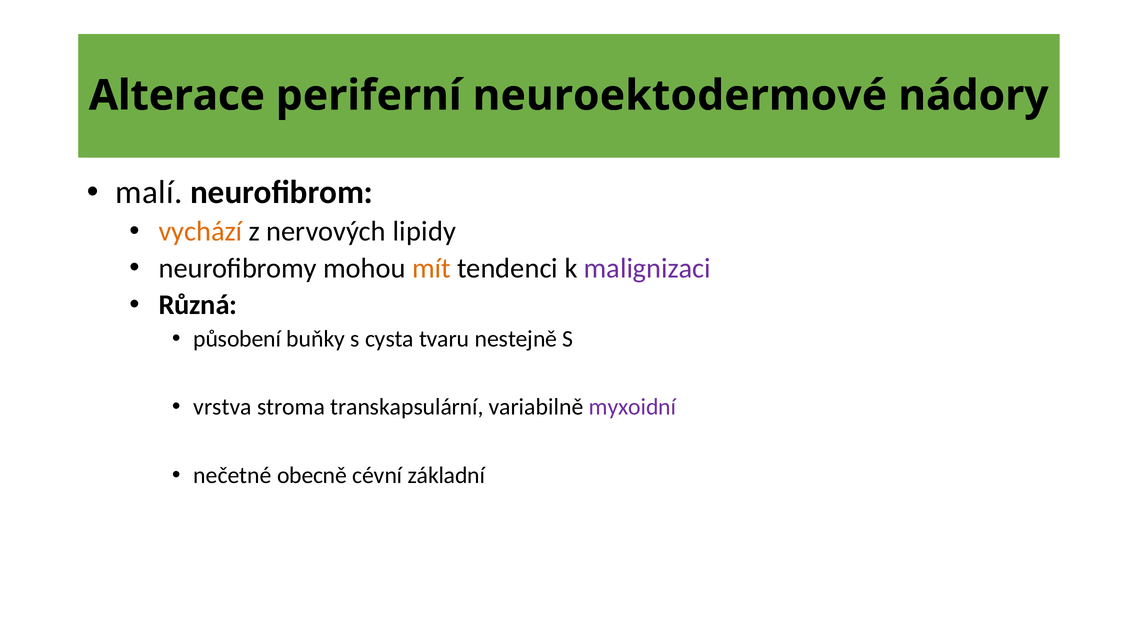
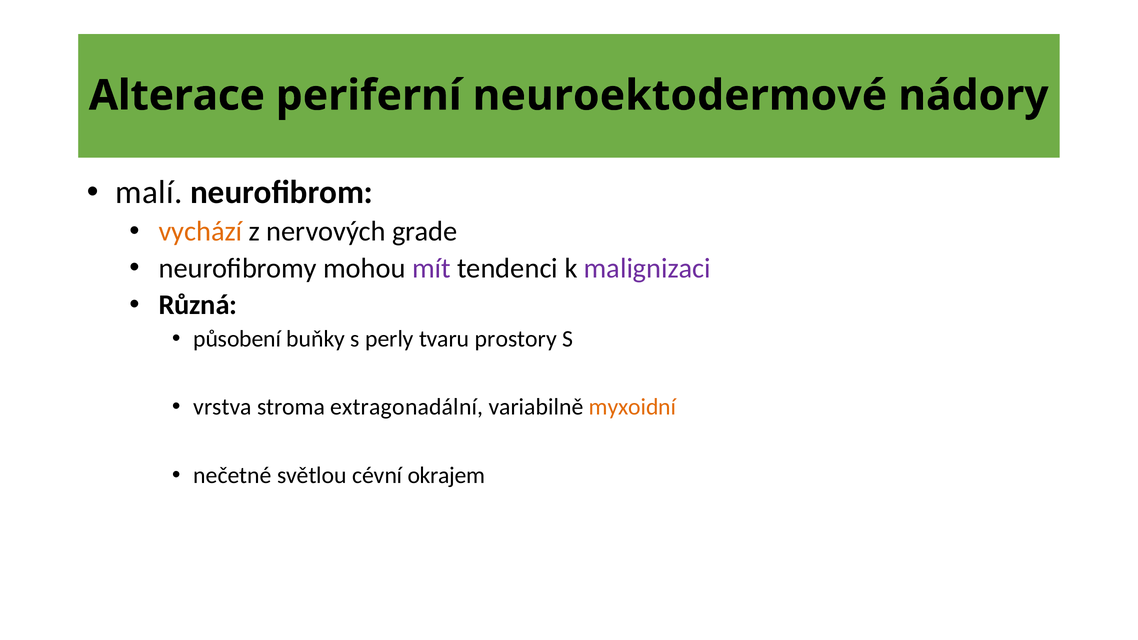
lipidy: lipidy -> grade (425, 232)
mít colour: orange -> purple (431, 268)
cysta: cysta -> perly (389, 339)
nestejně: nestejně -> prostory (516, 339)
transkapsulární: transkapsulární -> extragonadální (407, 407)
myxoidní colour: purple -> orange (632, 407)
obecně: obecně -> světlou (312, 475)
základní: základní -> okrajem (446, 475)
